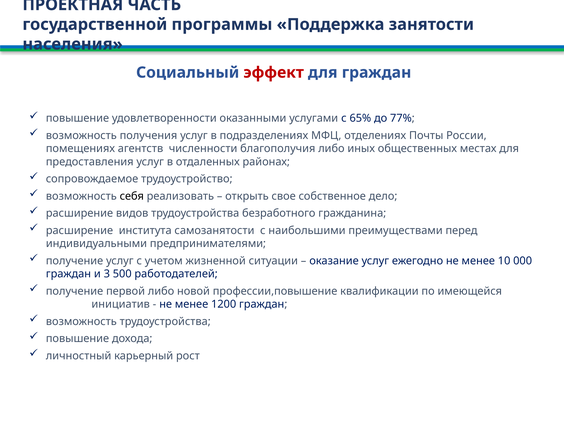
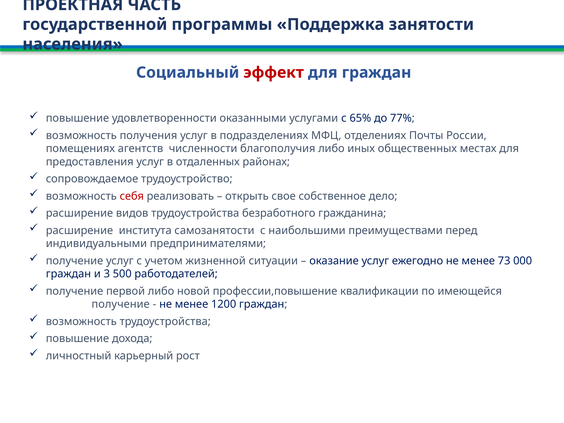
себя colour: black -> red (132, 196)
10: 10 -> 73 (504, 261)
инициатив: инициатив -> получение (121, 304)
